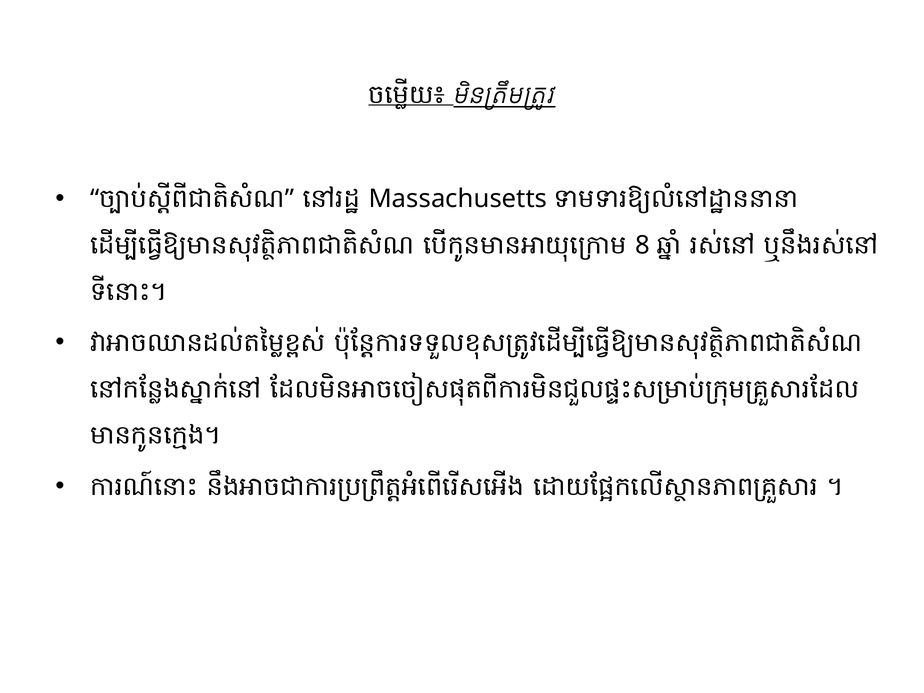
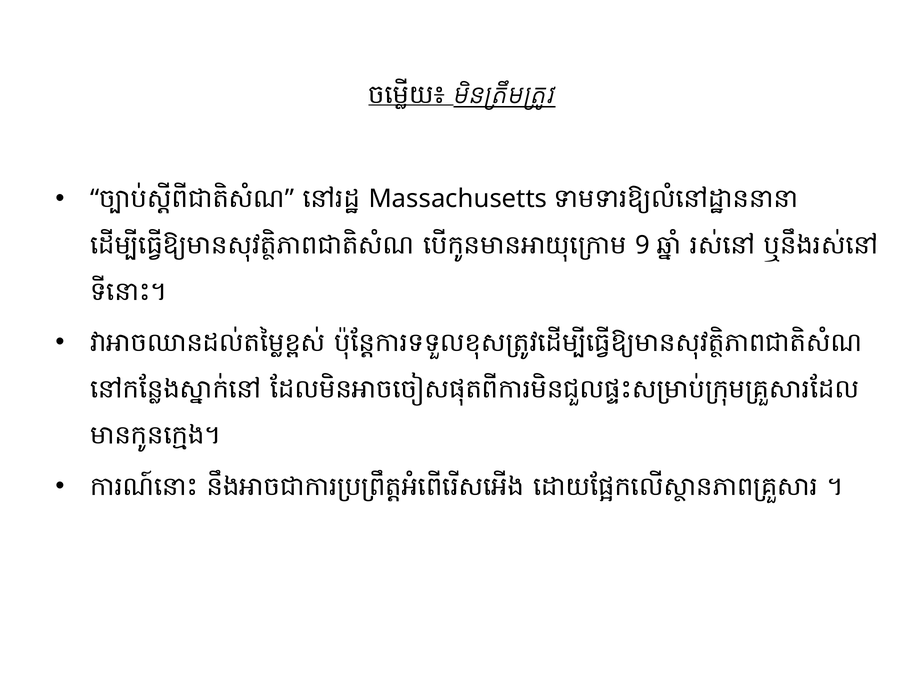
8: 8 -> 9 (643, 245)
